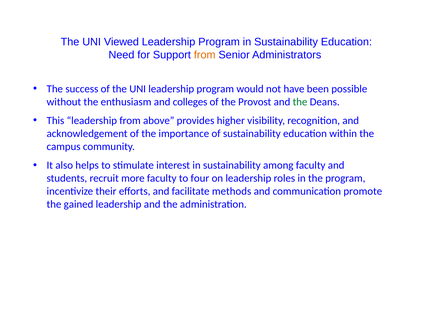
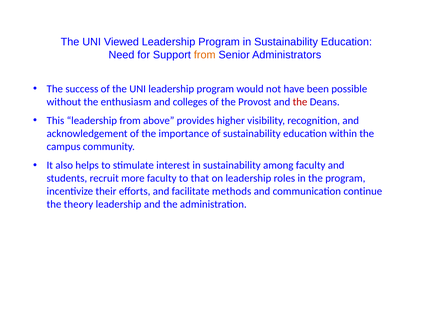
the colour: green -> red (300, 102)
four: four -> that (200, 178)
promote: promote -> continue (363, 191)
gained: gained -> theory (78, 204)
